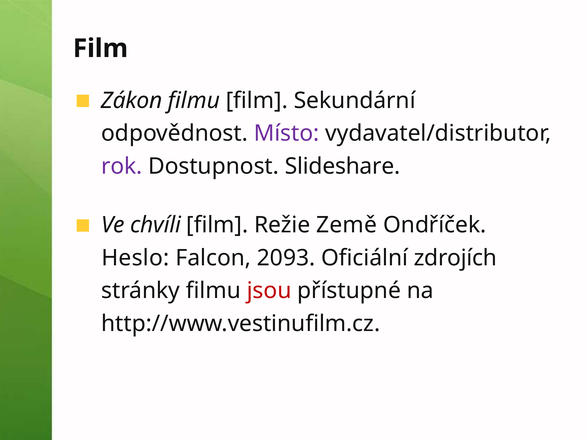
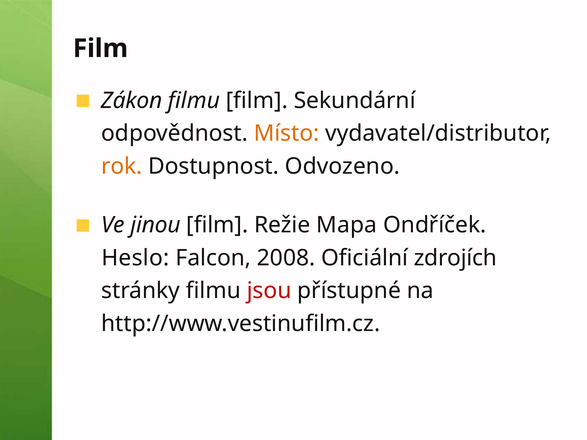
Místo colour: purple -> orange (287, 133)
rok colour: purple -> orange (122, 166)
Slideshare: Slideshare -> Odvozeno (342, 166)
chvíli: chvíli -> jinou (156, 225)
Země: Země -> Mapa (347, 225)
2093: 2093 -> 2008 (286, 258)
